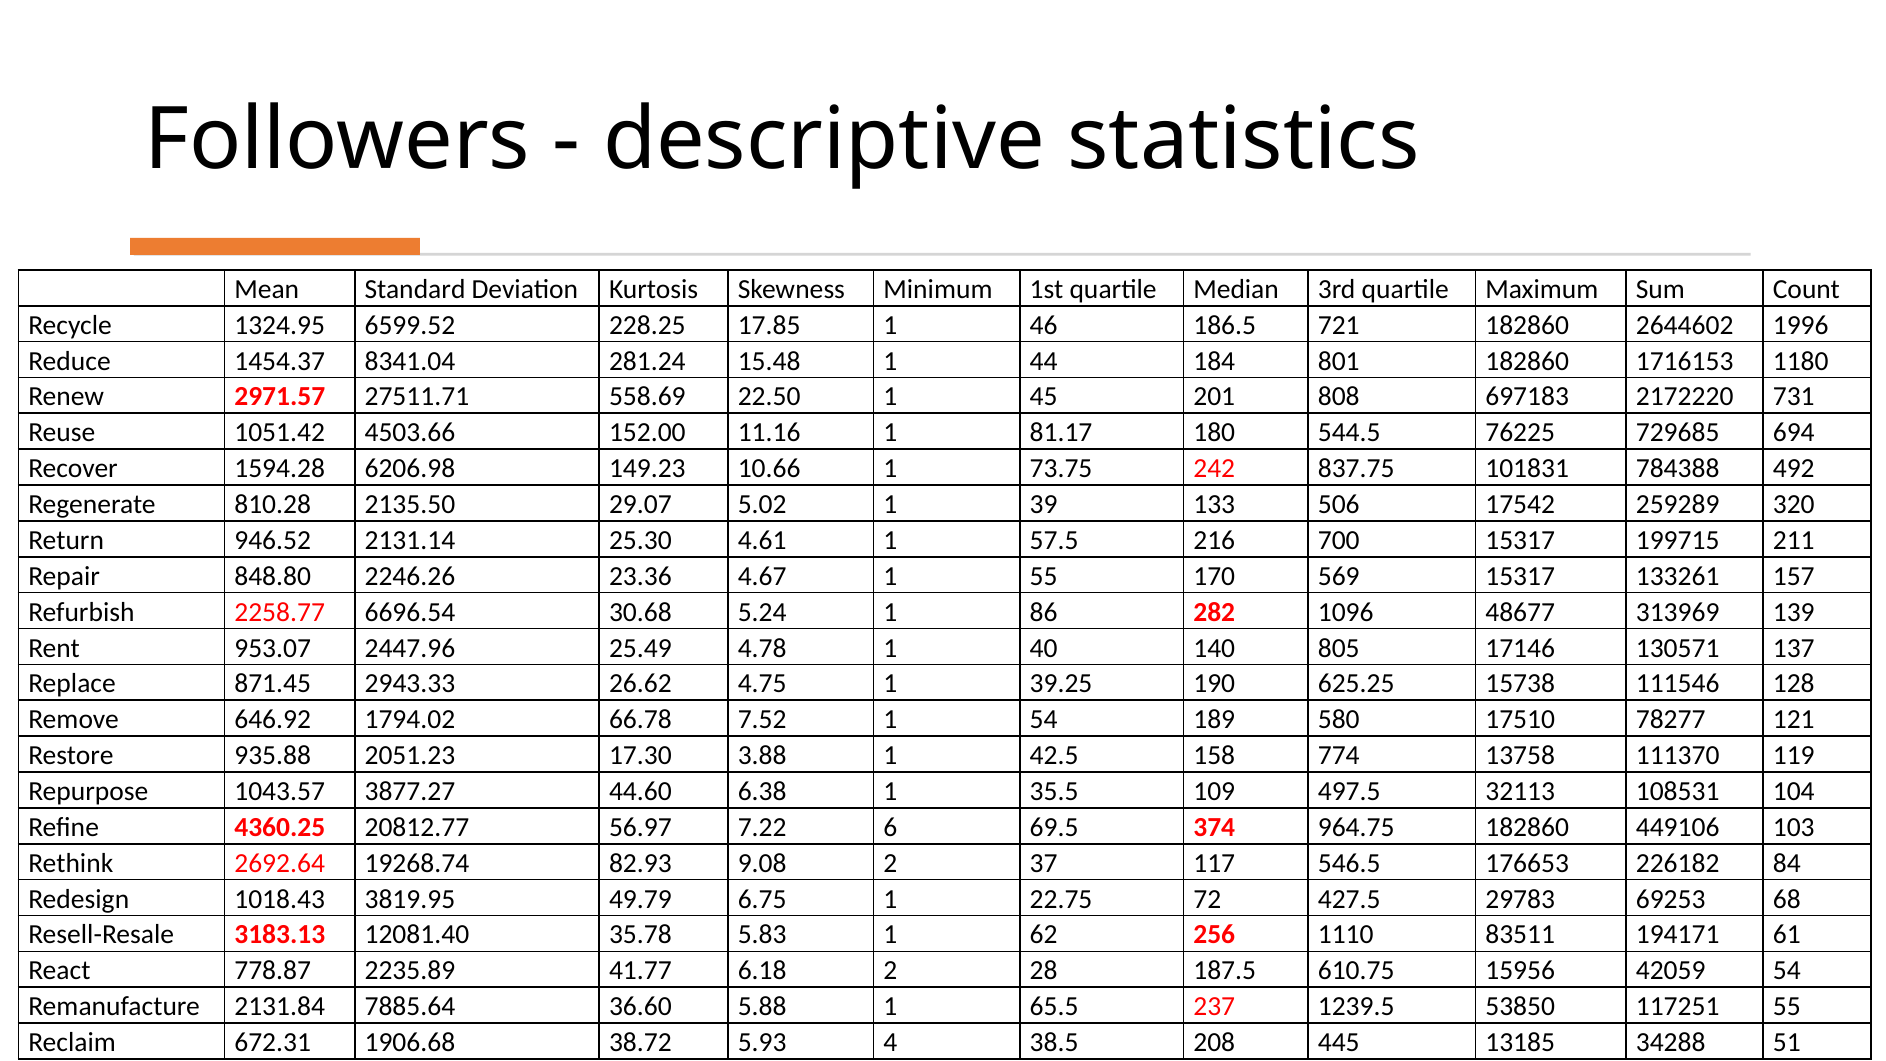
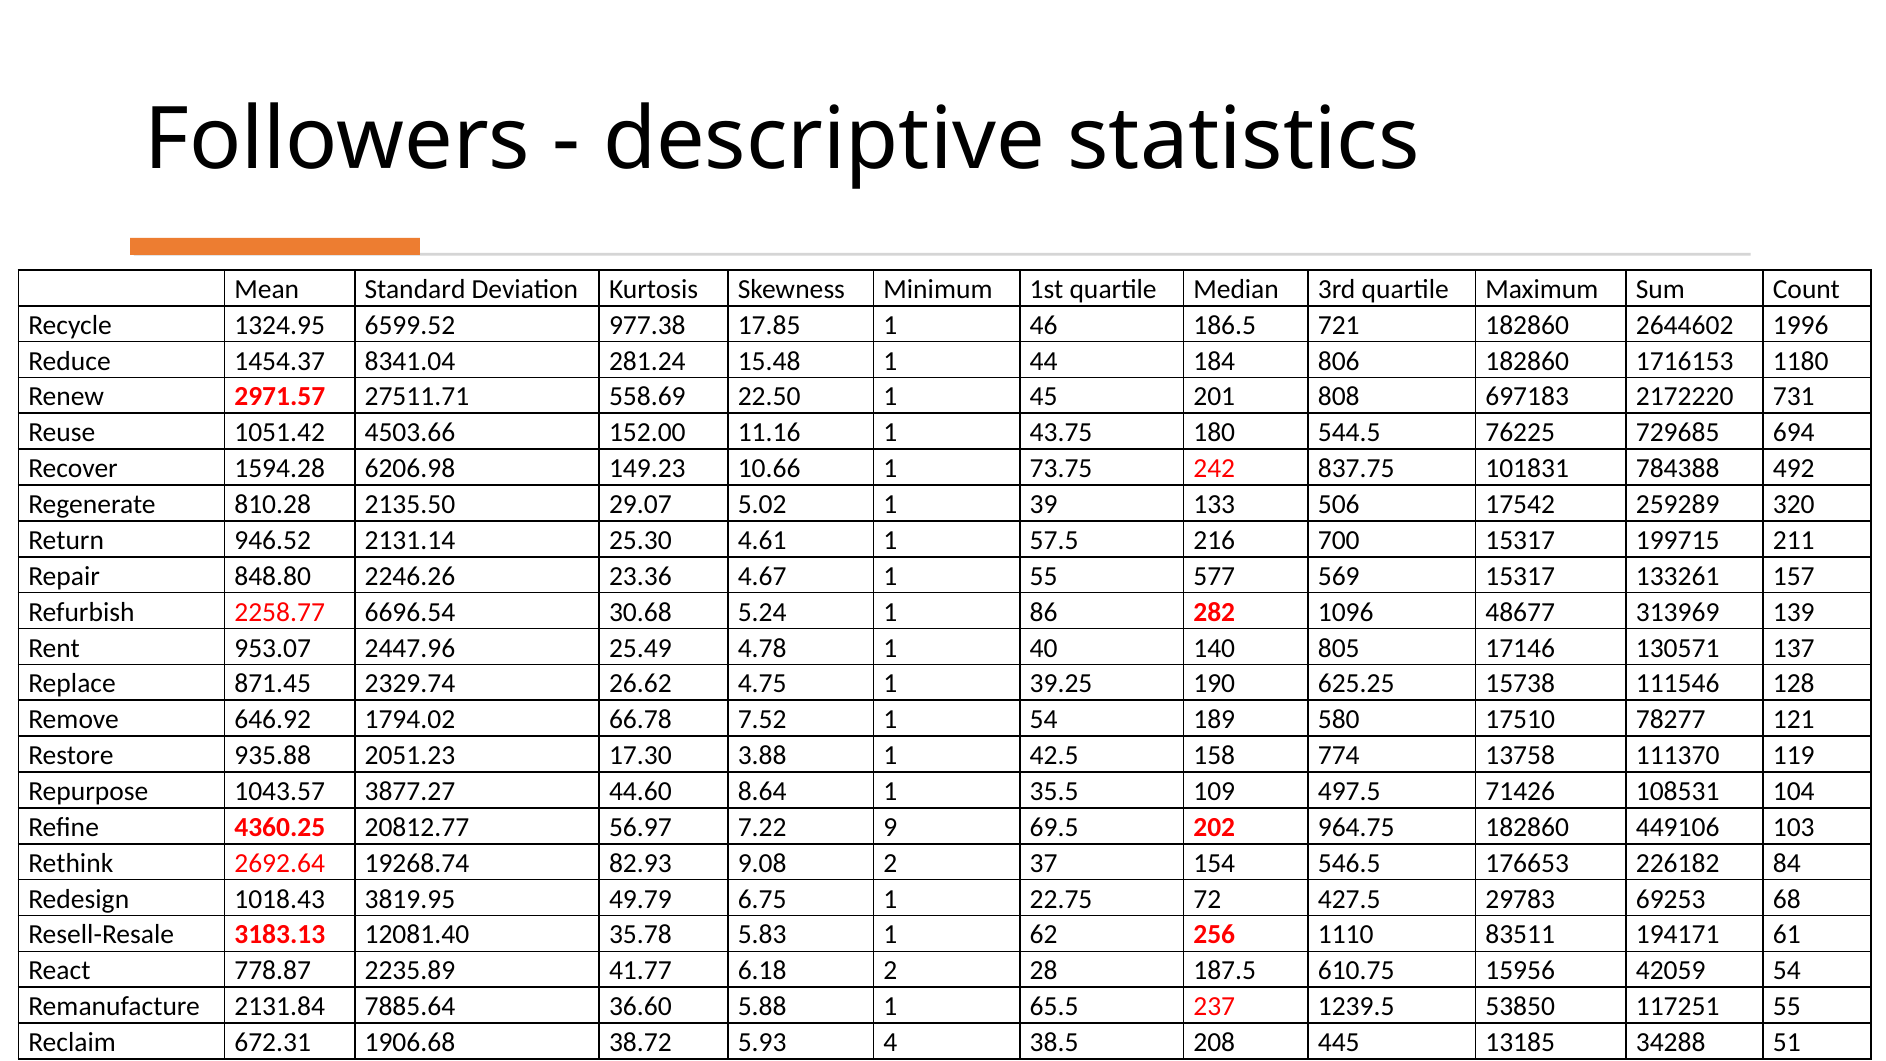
228.25: 228.25 -> 977.38 (647, 325)
801: 801 -> 806 (1339, 361)
81.17: 81.17 -> 43.75 (1061, 433)
170: 170 -> 577 (1214, 576)
2943.33: 2943.33 -> 2329.74 (410, 684)
6.38: 6.38 -> 8.64 (762, 791)
32113: 32113 -> 71426 (1520, 791)
6: 6 -> 9 (890, 827)
374: 374 -> 202 (1214, 827)
117: 117 -> 154 (1214, 863)
